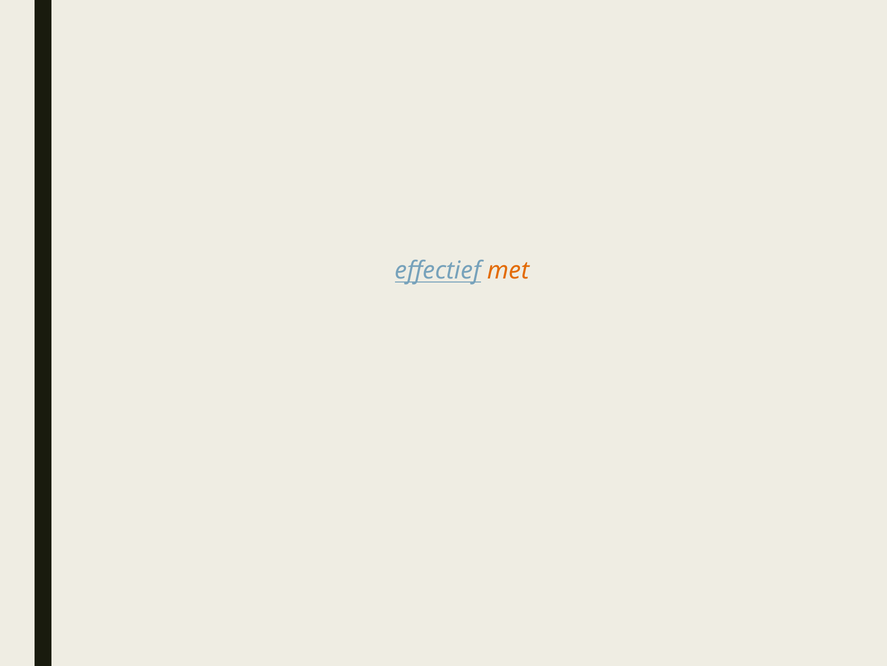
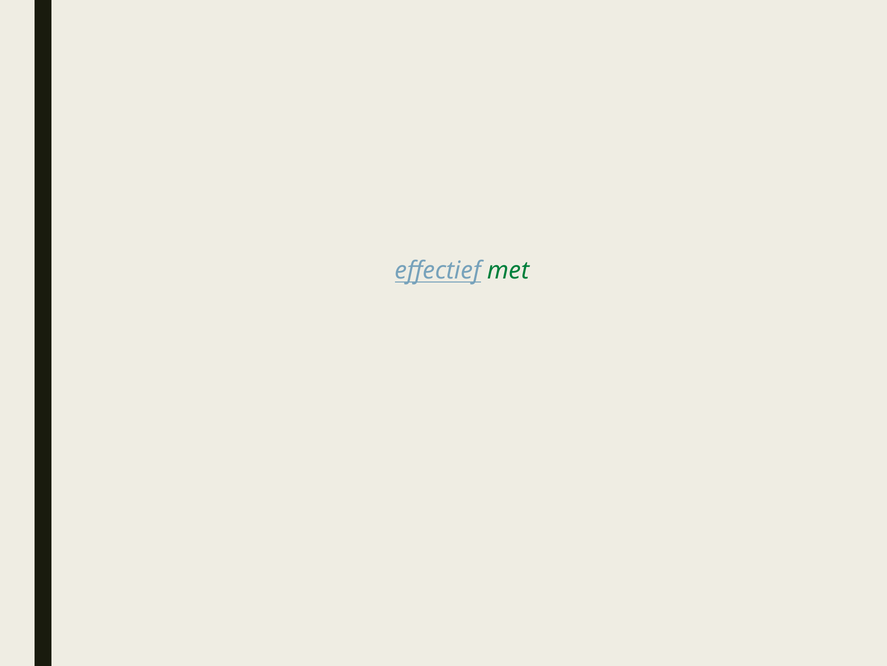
met colour: orange -> green (508, 271)
